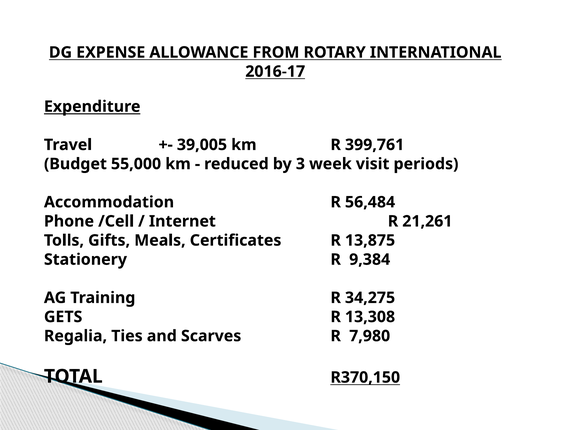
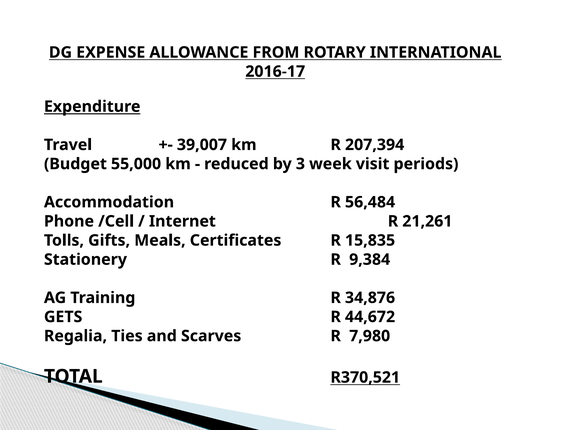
39,005: 39,005 -> 39,007 (202, 145)
399,761: 399,761 -> 207,394 (375, 145)
13,875: 13,875 -> 15,835 (370, 240)
34,275: 34,275 -> 34,876 (370, 298)
13,308: 13,308 -> 44,672 (370, 317)
R370,150: R370,150 -> R370,521 (365, 377)
